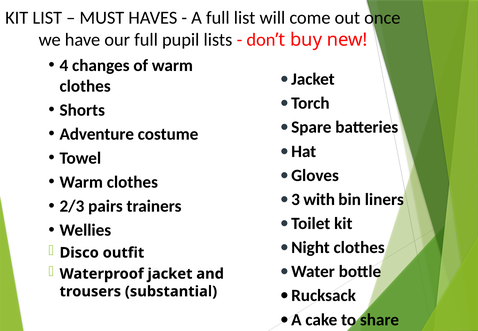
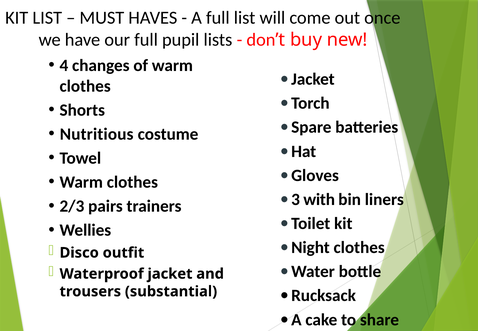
Adventure: Adventure -> Nutritious (97, 134)
